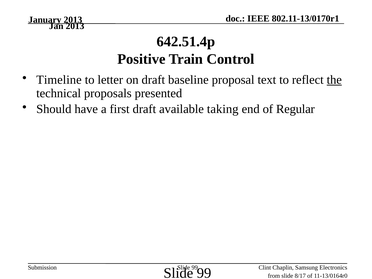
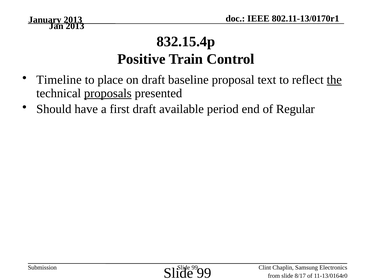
642.51.4p: 642.51.4p -> 832.15.4p (186, 42)
letter: letter -> place (110, 80)
proposals underline: none -> present (108, 93)
taking: taking -> period (223, 109)
